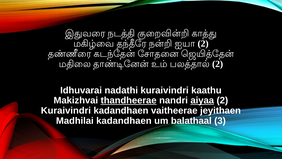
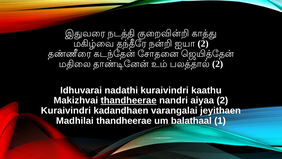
aiyaa underline: present -> none (202, 100)
vaitheerae: vaitheerae -> varangalai (174, 110)
Madhilai kadandhaen: kadandhaen -> thandheerae (124, 121)
3: 3 -> 1 (220, 121)
